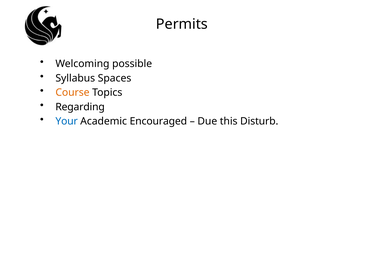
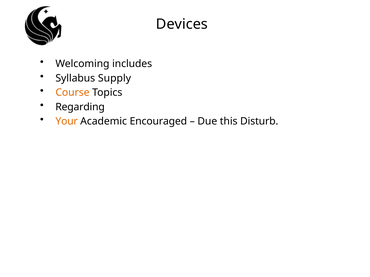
Permits: Permits -> Devices (182, 24)
possible: possible -> includes (132, 64)
Spaces: Spaces -> Supply (115, 78)
Your colour: blue -> orange (67, 121)
